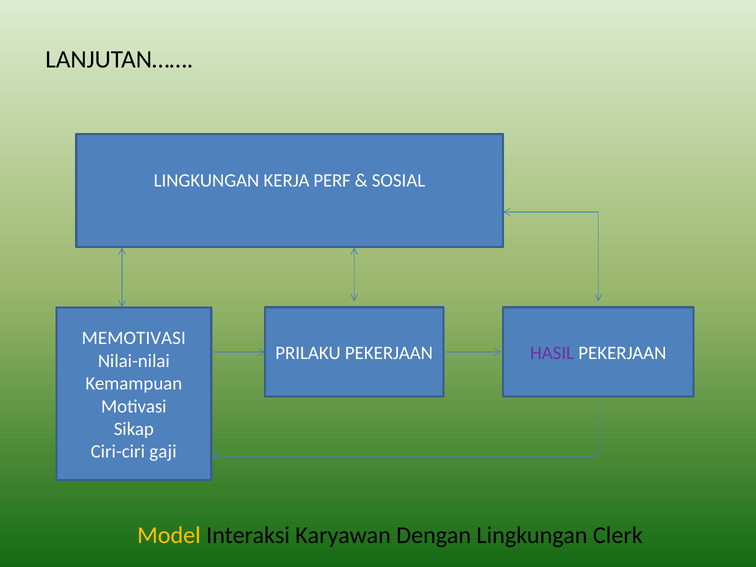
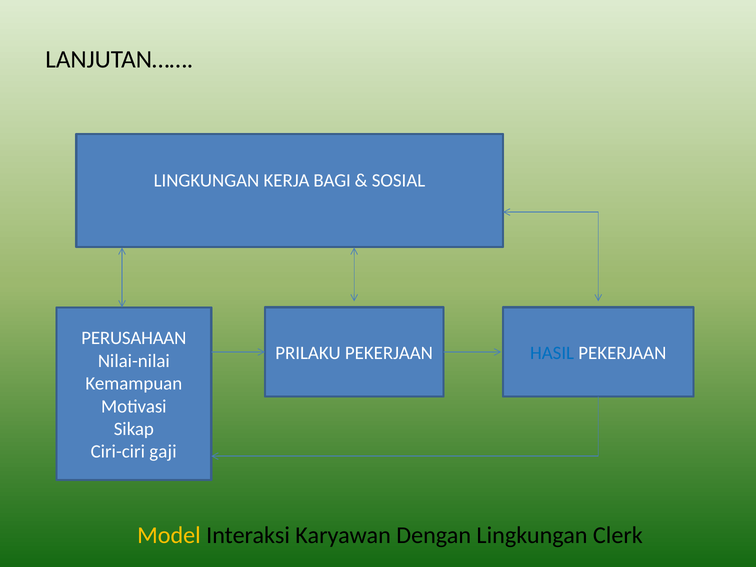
PERF: PERF -> BAGI (332, 180)
MEMOTIVASI: MEMOTIVASI -> PERUSAHAAN (134, 338)
HASIL colour: purple -> blue (552, 353)
